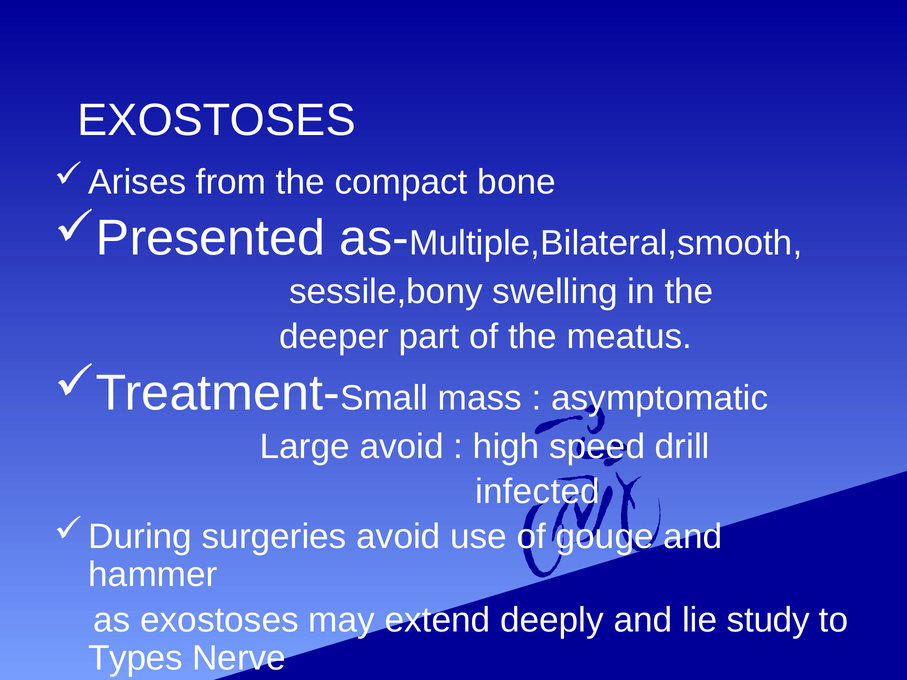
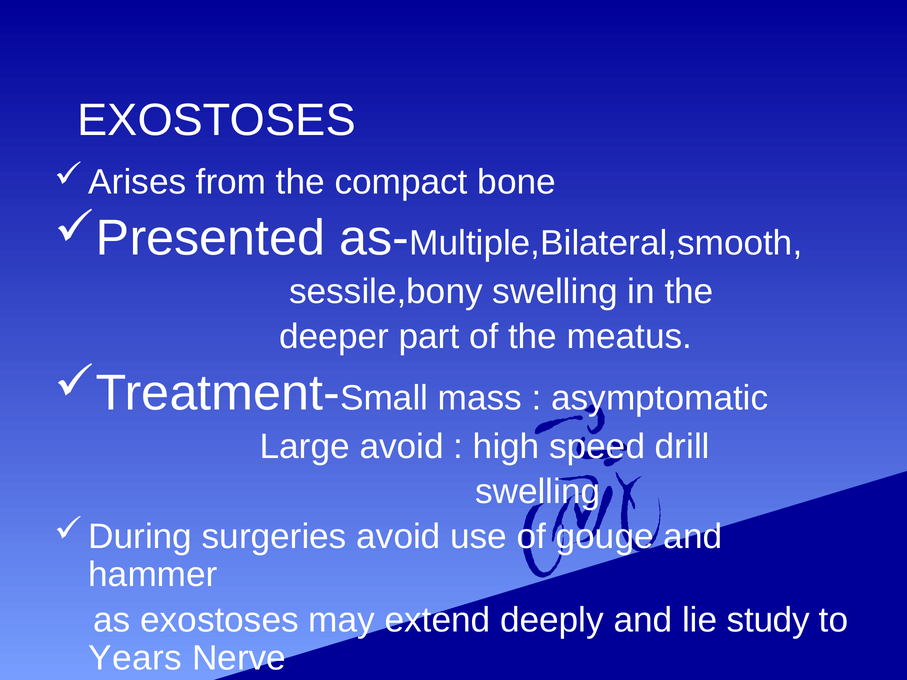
infected: infected -> swelling (538, 492)
Types: Types -> Years (135, 658)
